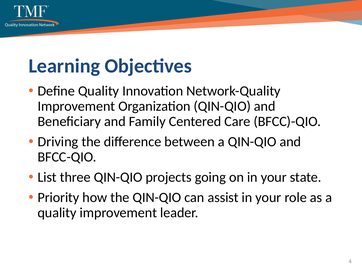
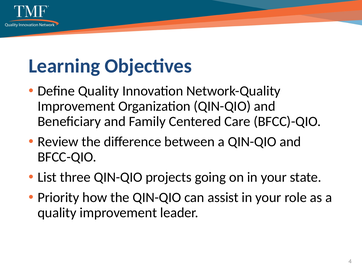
Driving: Driving -> Review (58, 141)
